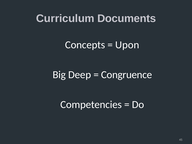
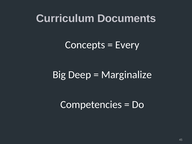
Upon: Upon -> Every (127, 45)
Congruence: Congruence -> Marginalize (126, 75)
